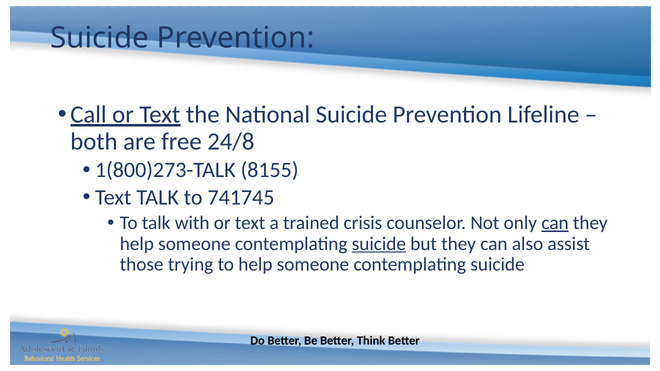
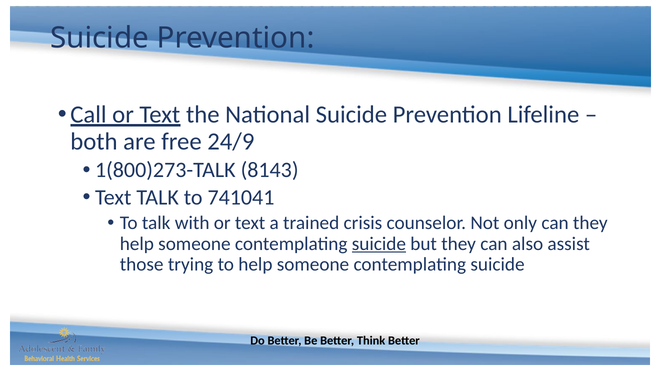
24/8: 24/8 -> 24/9 (231, 142)
8155: 8155 -> 8143 (270, 170)
741745: 741745 -> 741041 (241, 197)
can underline: present -> none (555, 223)
